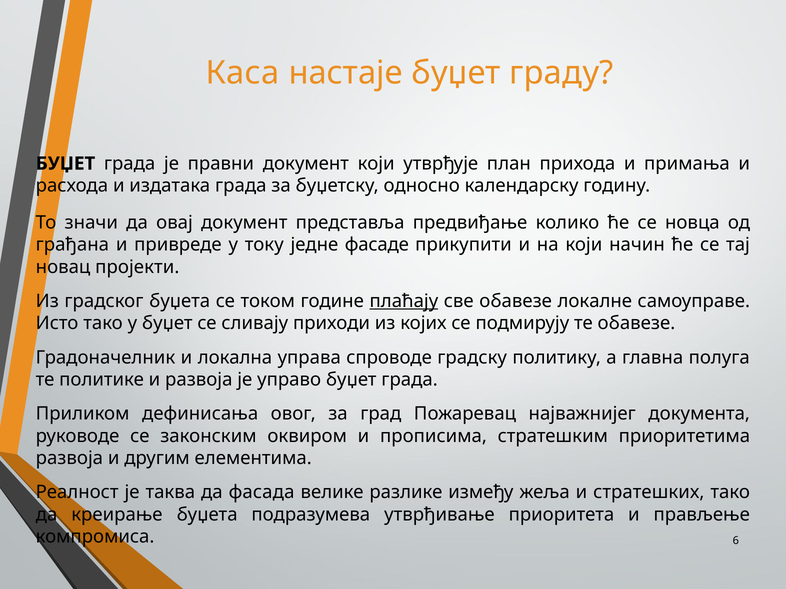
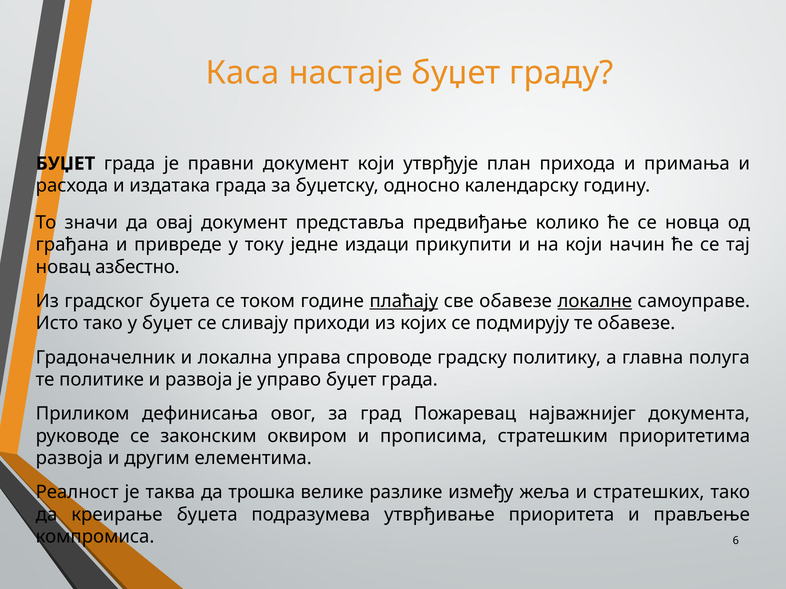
фасаде: фасаде -> издаци (377, 245)
пројекти: пројекти -> азбестно (137, 267)
локалне underline: none -> present (595, 301)
фасада: фасада -> трошка (262, 493)
